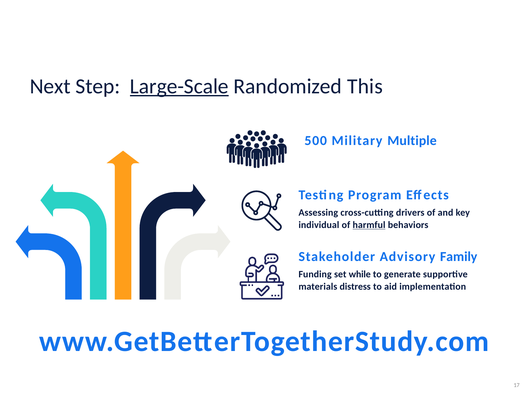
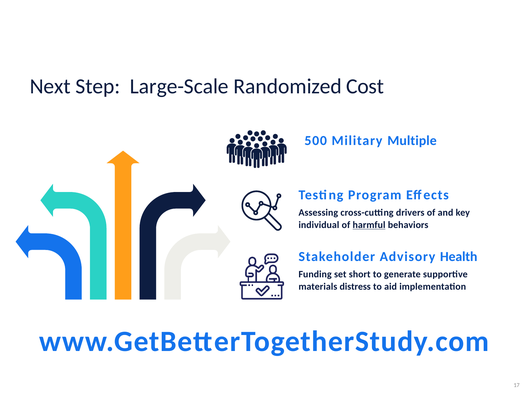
Large-Scale underline: present -> none (179, 86)
This: This -> Cost (365, 86)
Family: Family -> Health (459, 257)
while: while -> short (360, 274)
